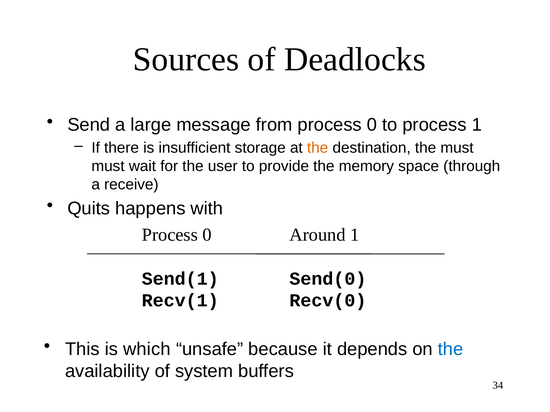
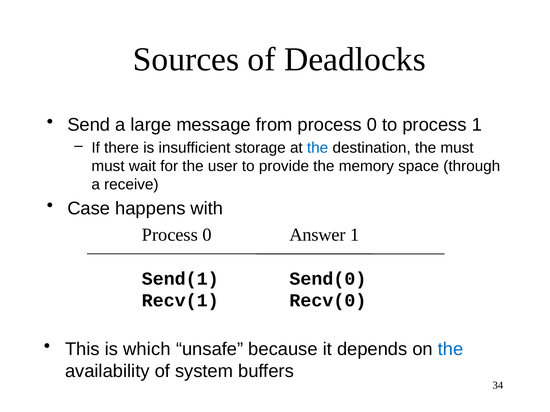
the colour: orange -> blue (318, 148)
Quits: Quits -> Case (89, 209)
Around: Around -> Answer (318, 235)
